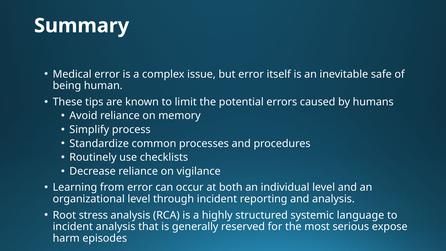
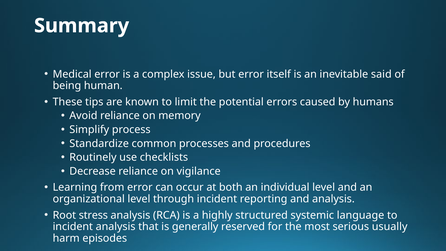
safe: safe -> said (381, 74)
expose: expose -> usually (390, 227)
